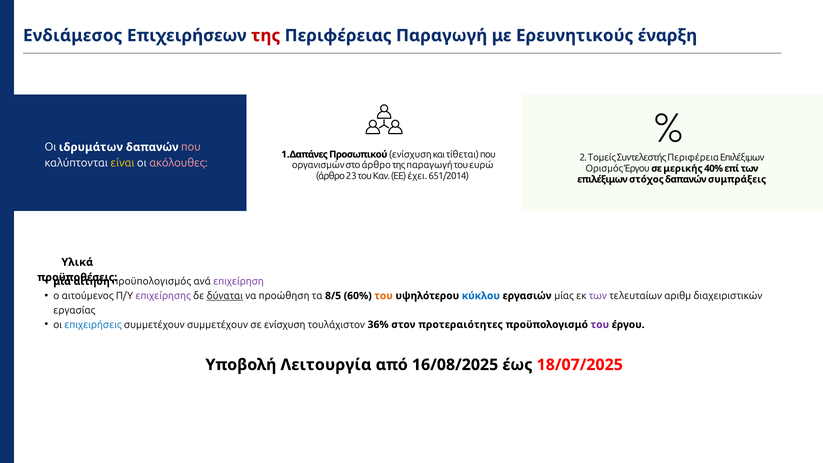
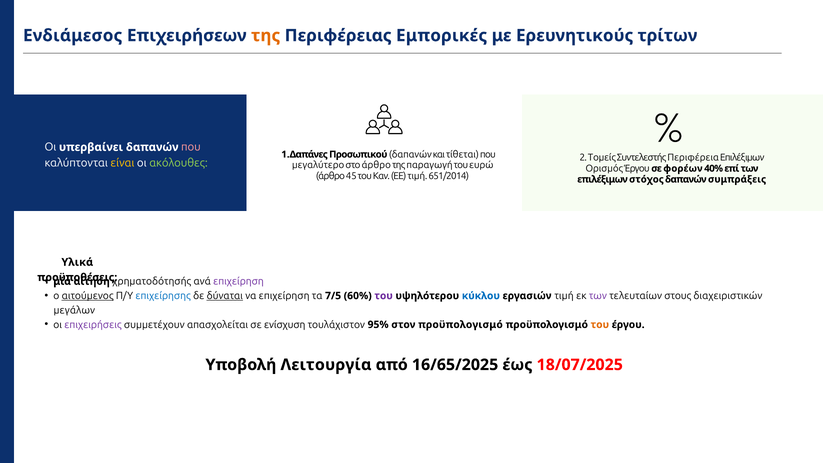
της colour: red -> orange (266, 36)
Περιφέρειας Παραγωγή: Παραγωγή -> Εμπορικές (442, 36)
έναρξη: έναρξη -> τρίτων (667, 36)
ιδρυμάτων: ιδρυμάτων -> υπερβαίνει (91, 147)
Προσωπικού ενίσχυση: ενίσχυση -> δαπανών (410, 154)
ακόλουθες colour: pink -> light green (178, 163)
οργανισμών: οργανισμών -> μεγαλύτερο (318, 165)
μερικής: μερικής -> φορέων (683, 168)
23: 23 -> 45 (351, 176)
ΕΕ έχει: έχει -> τιμή (417, 176)
προϋπολογισμός: προϋπολογισμός -> χρηματοδότησής (152, 281)
αιτούμενος underline: none -> present (88, 296)
επιχείρησης colour: purple -> blue (163, 296)
να προώθηση: προώθηση -> επιχείρηση (284, 296)
8/5: 8/5 -> 7/5 (333, 296)
του colour: orange -> purple (384, 296)
εργασιών μίας: μίας -> τιμή (564, 296)
αριθμ: αριθμ -> στους (678, 296)
εργασίας: εργασίας -> μεγάλων (74, 310)
επιχειρήσεις colour: blue -> purple (93, 325)
συμμετέχουν συμμετέχουν: συμμετέχουν -> απασχολείται (218, 325)
36%: 36% -> 95% (378, 325)
στον προτεραιότητες: προτεραιότητες -> προϋπολογισμό (460, 325)
του colour: purple -> orange (600, 325)
16/08/2025: 16/08/2025 -> 16/65/2025 (455, 365)
